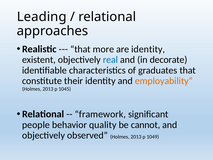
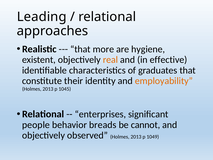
are identity: identity -> hygiene (148, 49)
real colour: blue -> orange (110, 60)
decorate: decorate -> effective (168, 60)
framework: framework -> enterprises (100, 114)
quality: quality -> breads (103, 125)
